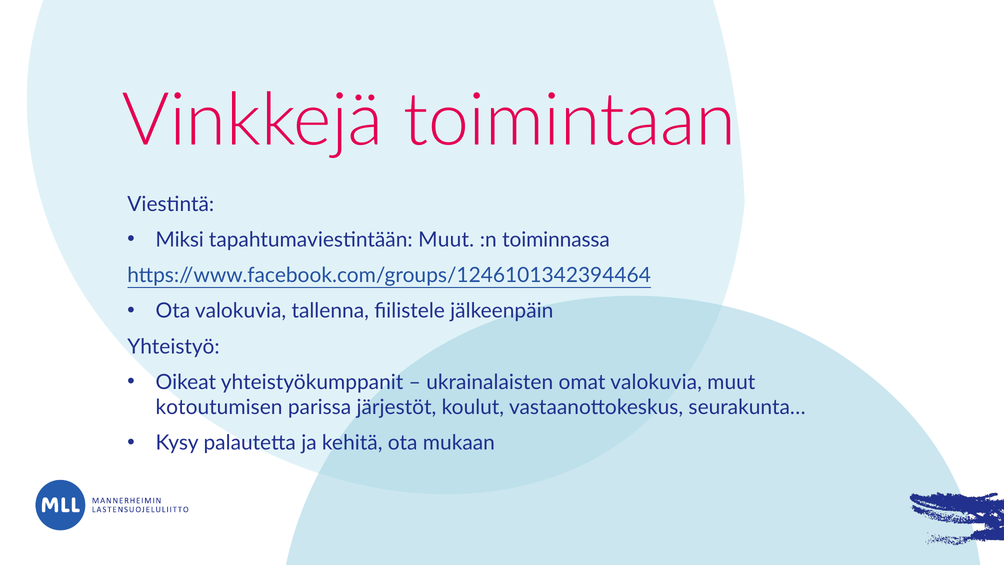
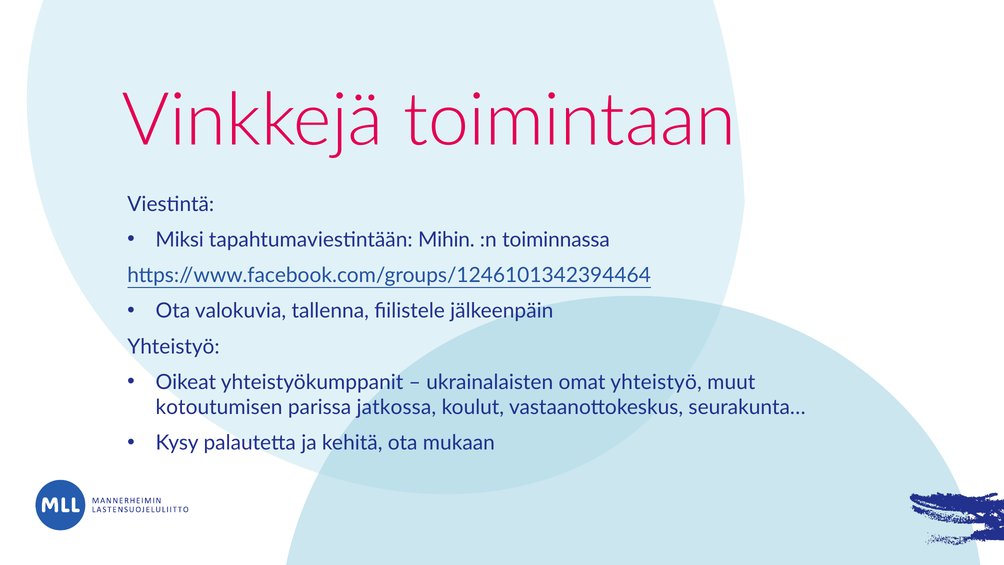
tapahtumaviestintään Muut: Muut -> Mihin (446, 240)
omat valokuvia: valokuvia -> yhteistyö (656, 382)
järjestöt: järjestöt -> jatkossa (396, 407)
